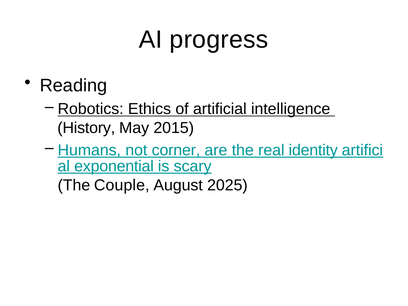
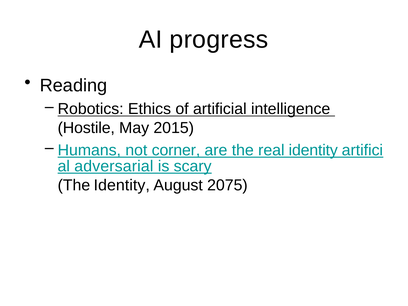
History: History -> Hostile (86, 128)
exponential: exponential -> adversarial (114, 166)
The Couple: Couple -> Identity (122, 185)
2025: 2025 -> 2075 (227, 185)
